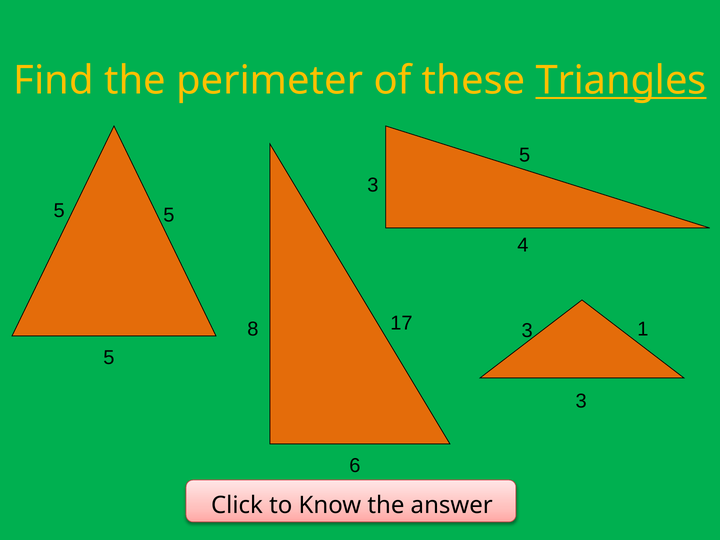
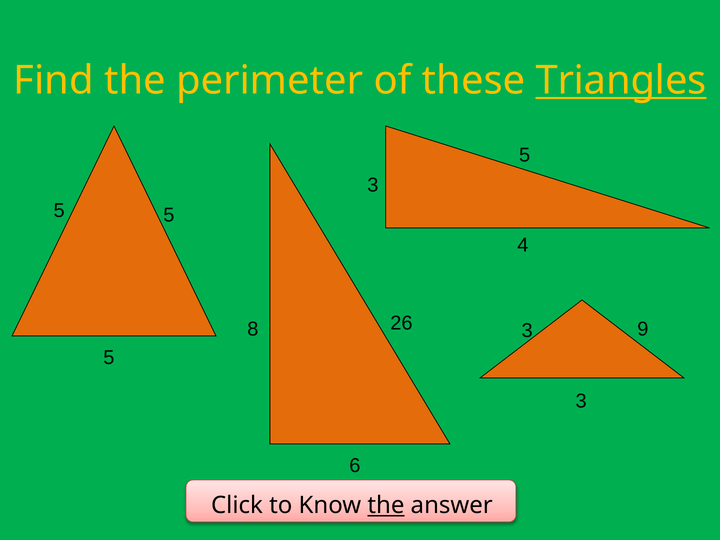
17: 17 -> 26 (401, 323)
1: 1 -> 9 (643, 329)
the underline: none -> present (386, 505)
